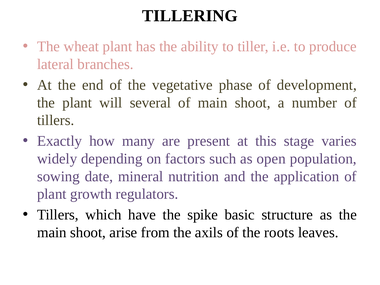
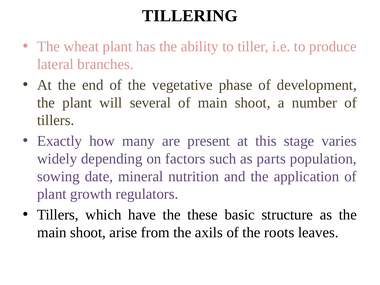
open: open -> parts (271, 159)
spike: spike -> these (203, 215)
